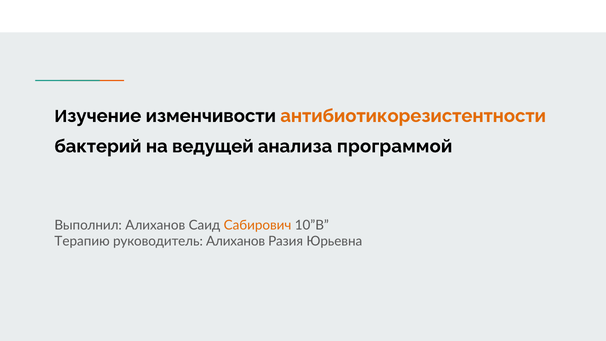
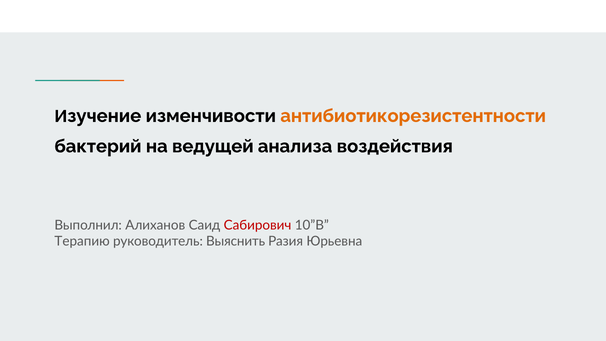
программой: программой -> воздействия (395, 146)
Сабирович colour: orange -> red (258, 225)
руководитель Алиханов: Алиханов -> Выяснить (236, 241)
